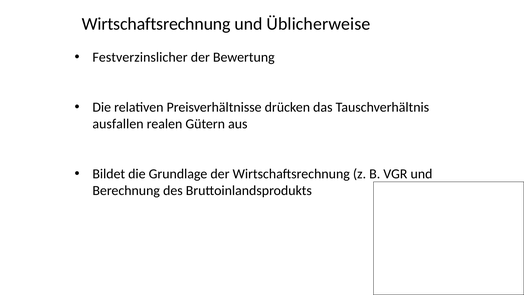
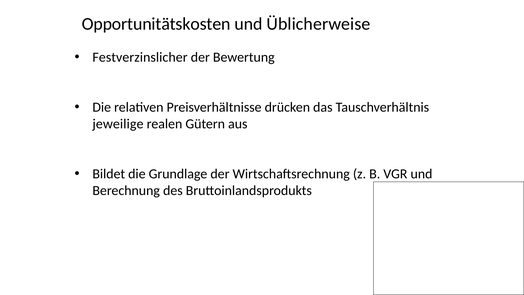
Wirtschaftsrechnung: Wirtschaftsrechnung -> Opportunitätskosten (156, 24)
ausfallen: ausfallen -> jeweilige (118, 124)
